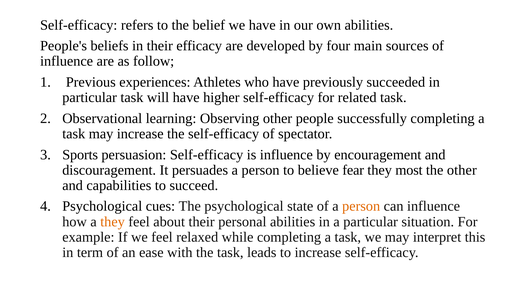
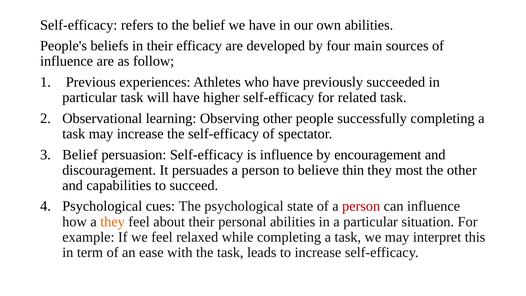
Sports: Sports -> Belief (80, 155)
fear: fear -> thin (353, 170)
person colour: orange -> red (361, 206)
